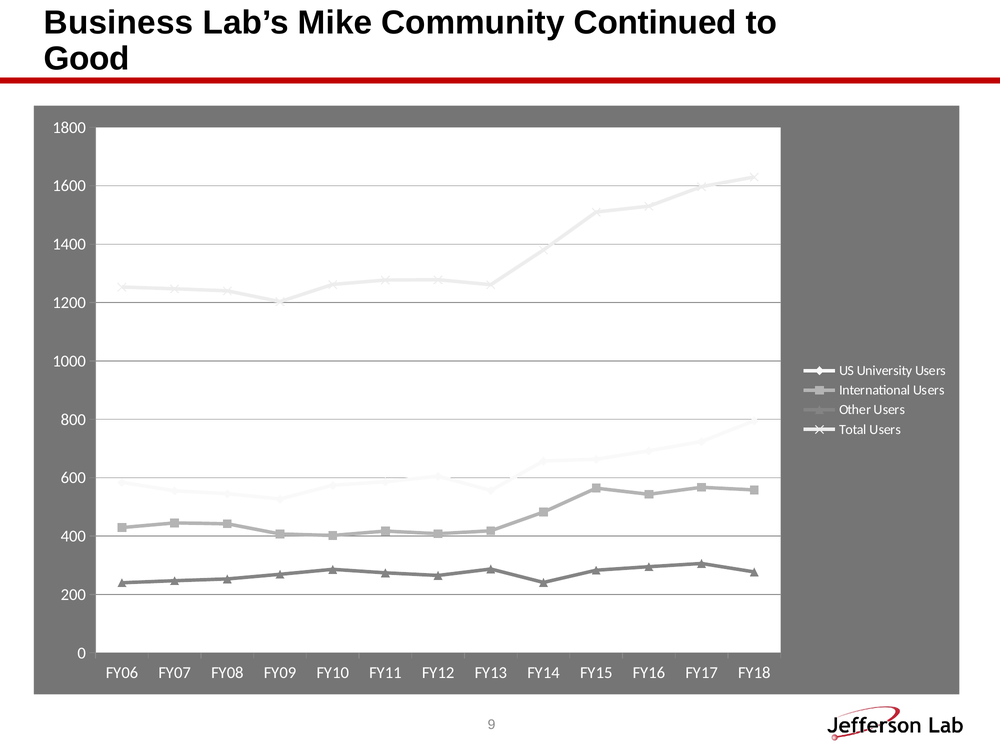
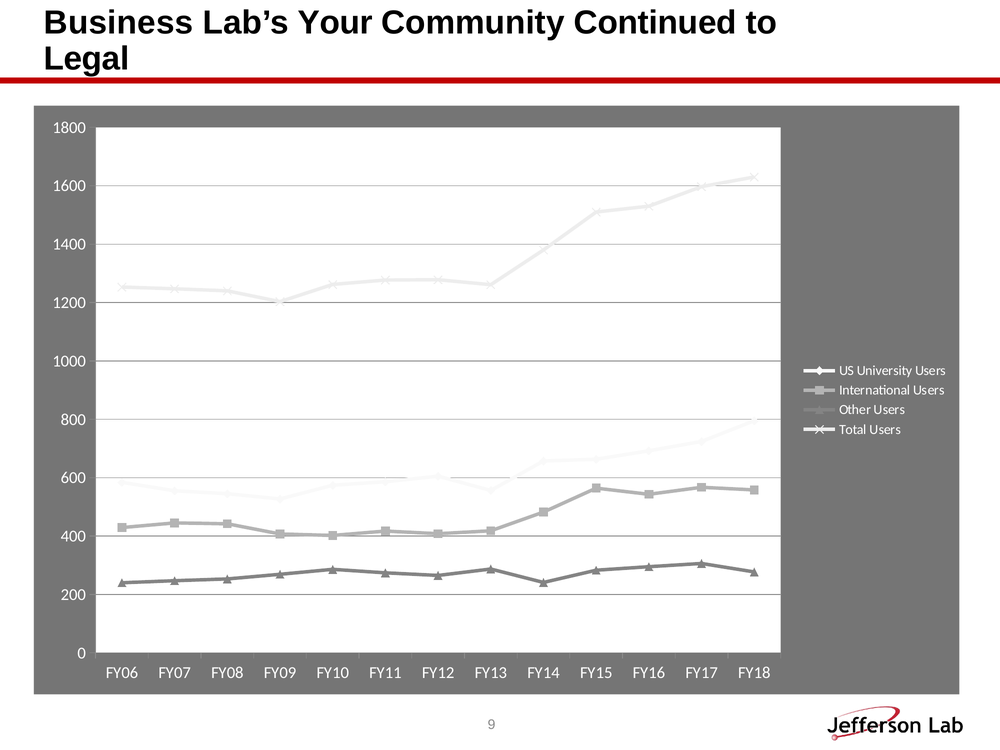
Mike: Mike -> Your (335, 23)
Good: Good -> Legal (86, 59)
